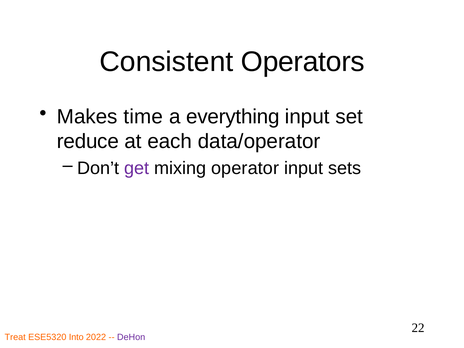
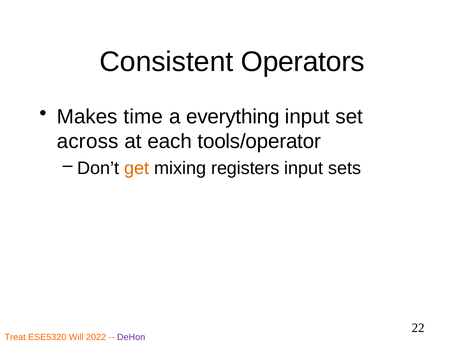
reduce: reduce -> across (88, 141)
data/operator: data/operator -> tools/operator (259, 141)
get colour: purple -> orange (137, 168)
operator: operator -> registers (245, 168)
Into: Into -> Will (76, 337)
